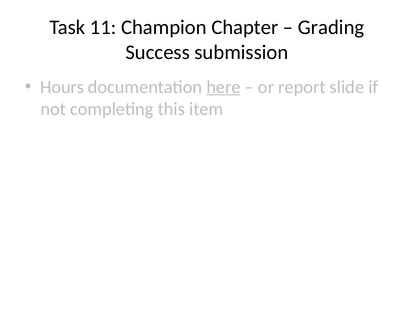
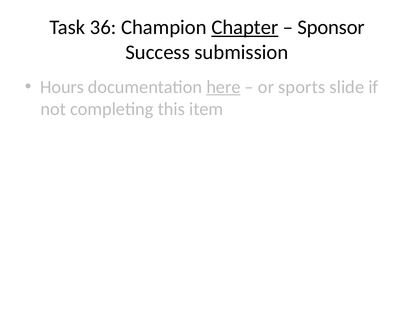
11: 11 -> 36 (103, 27)
Chapter underline: none -> present (245, 27)
Grading: Grading -> Sponsor (331, 27)
report: report -> sports (302, 87)
